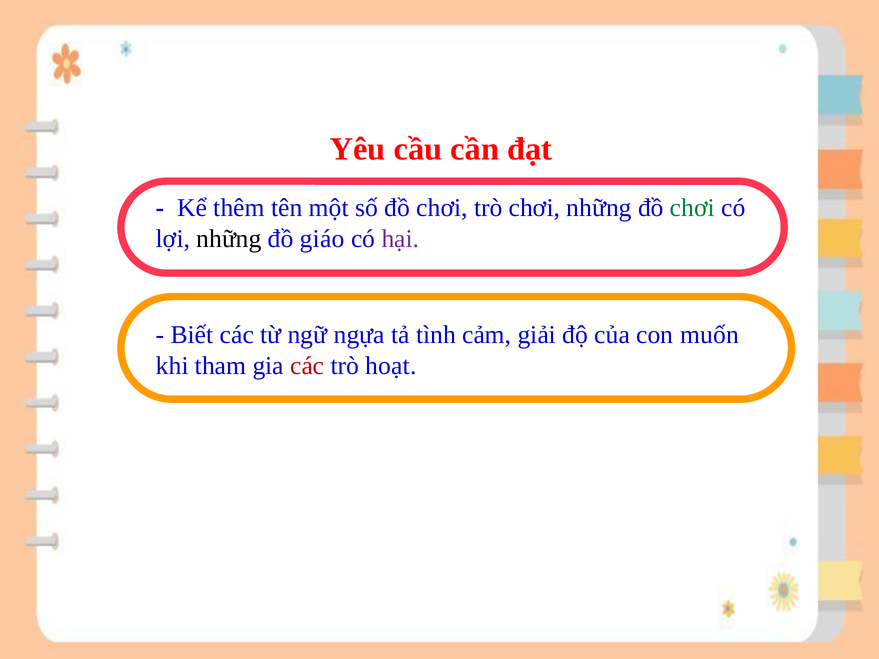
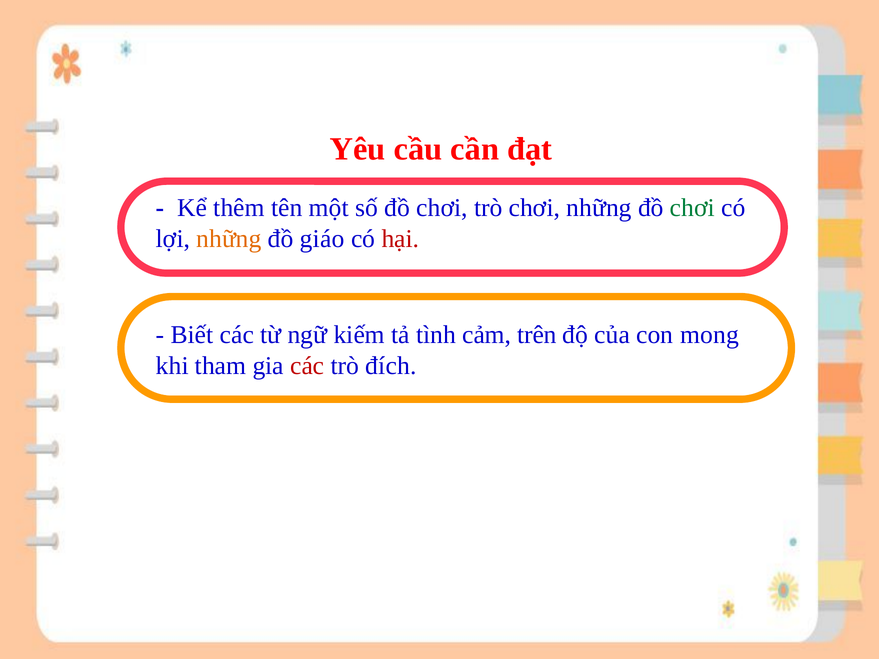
những colour: black -> orange (229, 239)
hại colour: purple -> red (400, 239)
ngựa: ngựa -> kiếm (359, 335)
giải: giải -> trên (537, 335)
muốn: muốn -> mong (710, 335)
hoạt: hoạt -> đích (391, 366)
